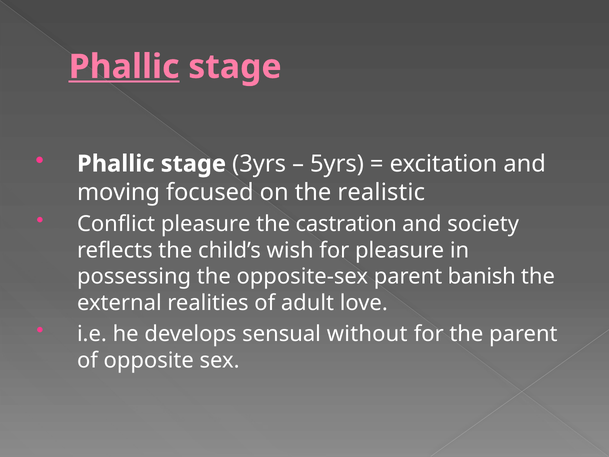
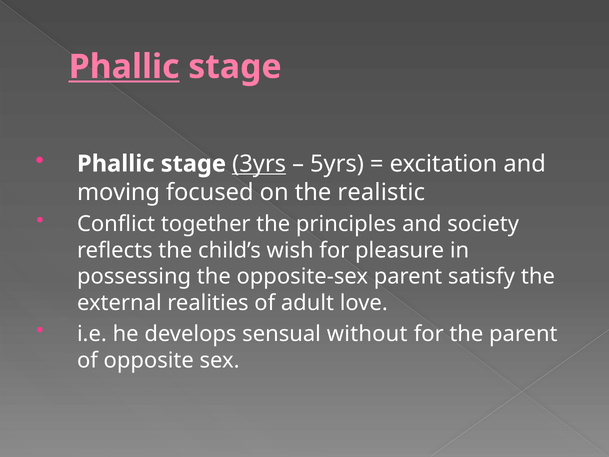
3yrs underline: none -> present (259, 164)
Conflict pleasure: pleasure -> together (206, 224)
castration: castration -> principles (346, 224)
banish: banish -> satisfy (482, 277)
